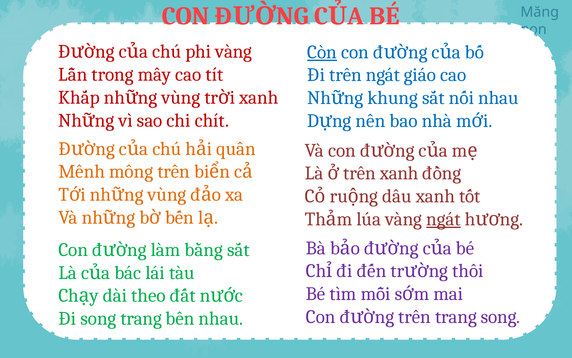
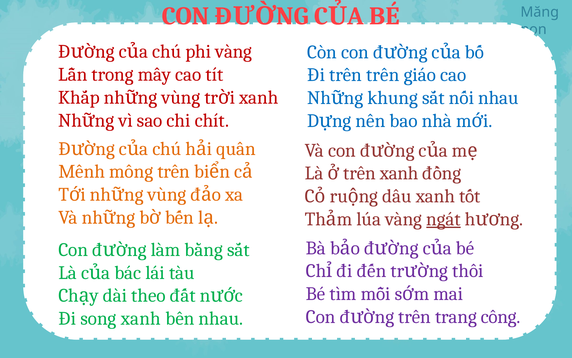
Còn underline: present -> none (322, 52)
trên ngát: ngát -> trên (383, 75)
trang song: song -> công (501, 316)
song trang: trang -> xanh (141, 318)
